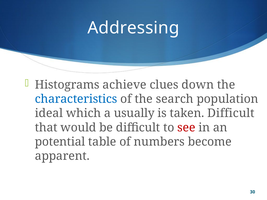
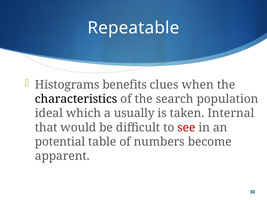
Addressing: Addressing -> Repeatable (133, 28)
achieve: achieve -> benefits (125, 85)
down: down -> when (198, 85)
characteristics colour: blue -> black (76, 99)
taken Difficult: Difficult -> Internal (231, 113)
